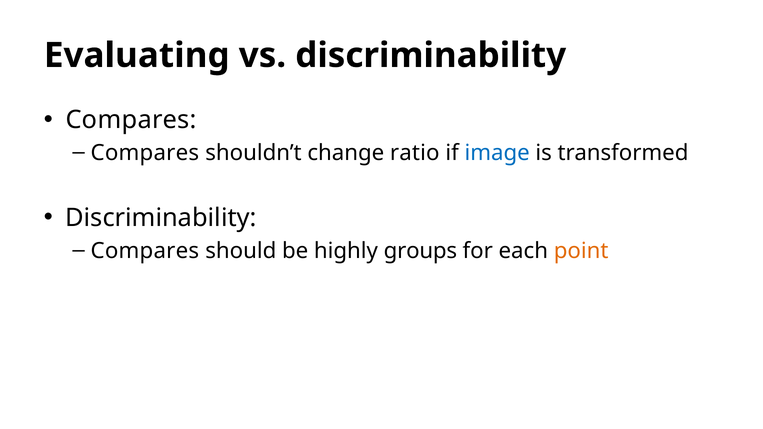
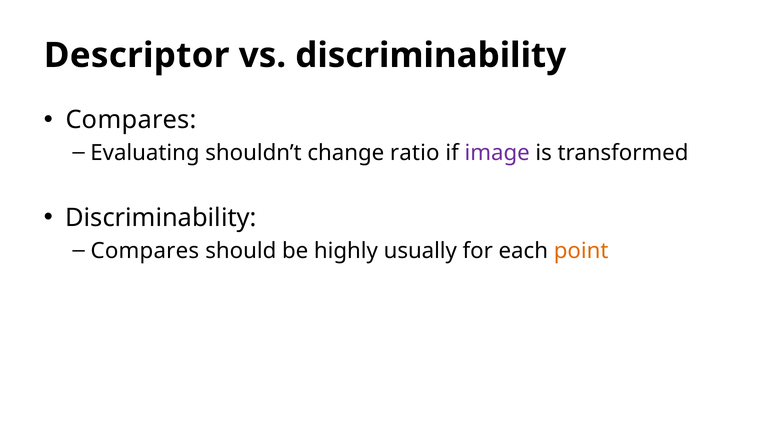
Evaluating: Evaluating -> Descriptor (137, 55)
Compares: Compares -> Evaluating (145, 153)
image colour: blue -> purple (497, 153)
groups: groups -> usually (420, 251)
